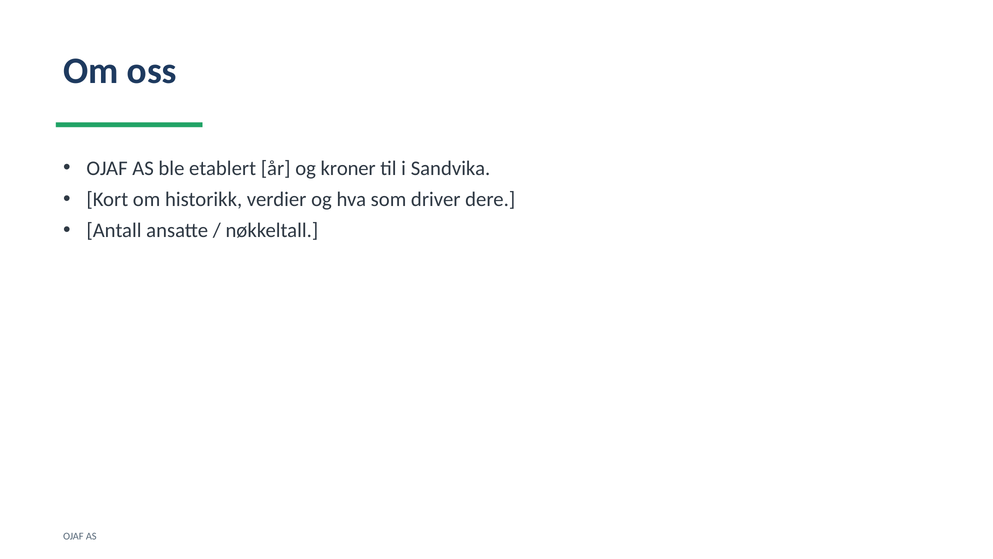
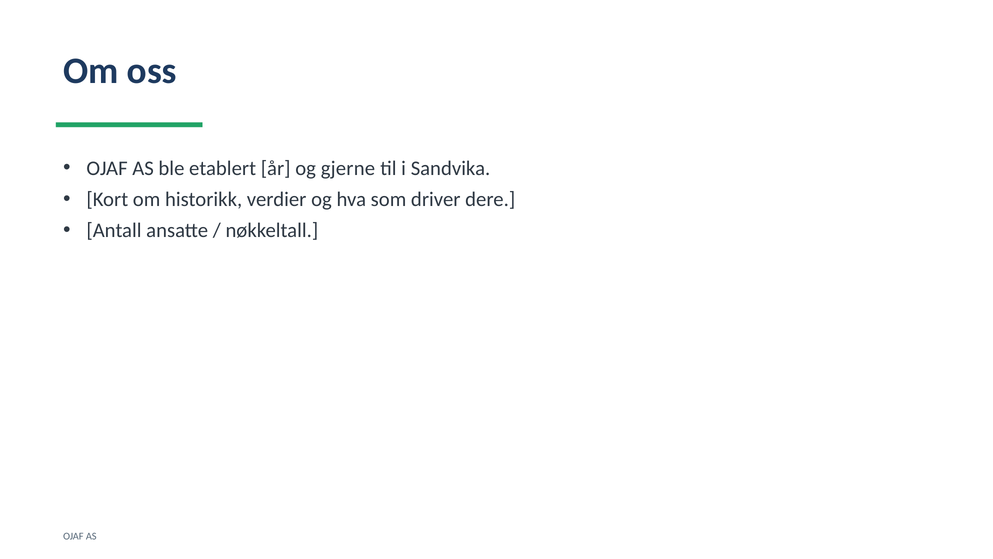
kroner: kroner -> gjerne (348, 168)
